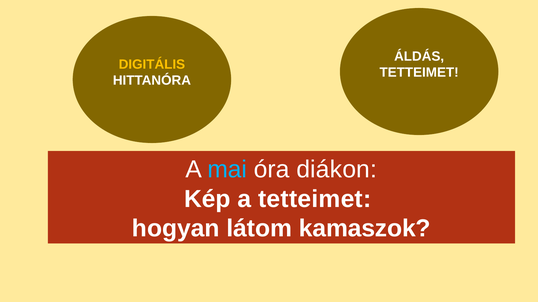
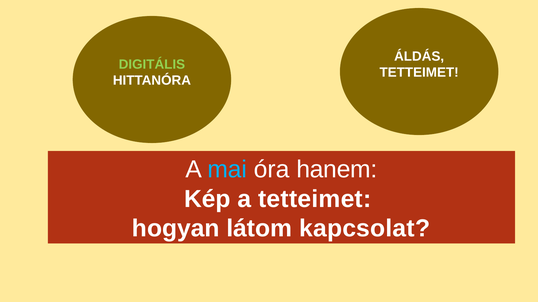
DIGITÁLIS colour: yellow -> light green (152, 64)
diákon: diákon -> hanem (337, 170)
kamaszok: kamaszok -> kapcsolat (365, 229)
